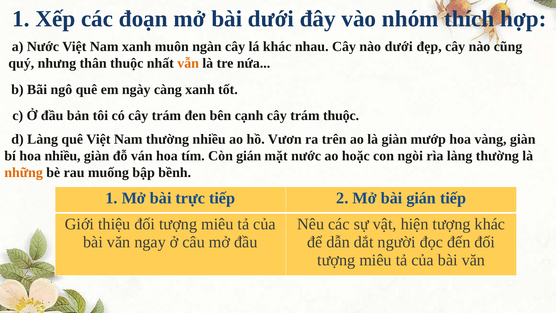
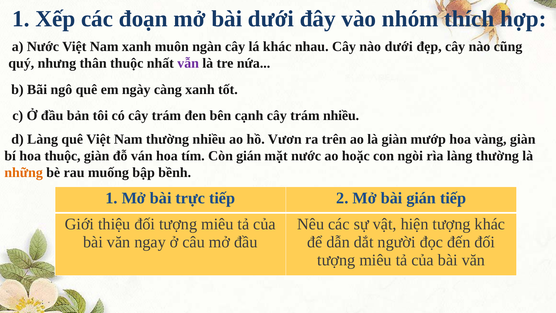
vẫn colour: orange -> purple (188, 63)
trám thuộc: thuộc -> nhiều (341, 115)
hoa nhiều: nhiều -> thuộc (63, 156)
